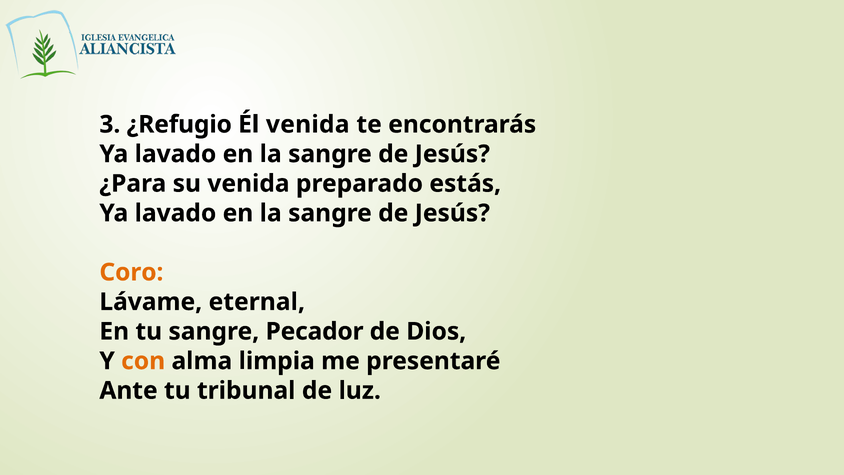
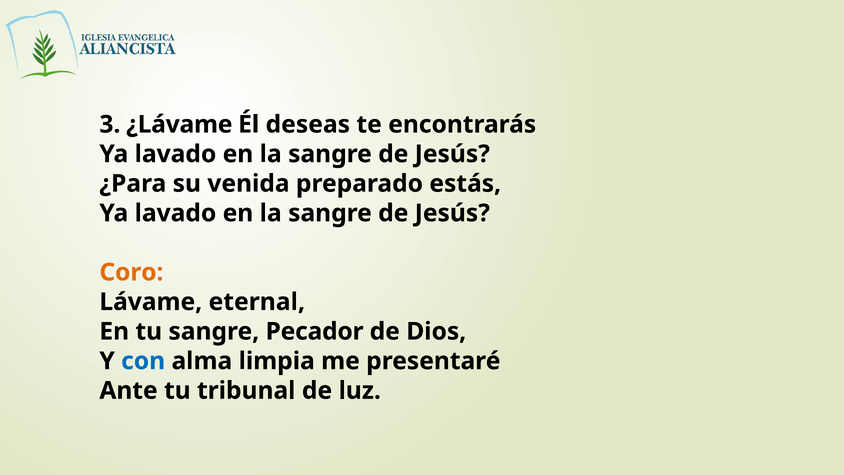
¿Refugio: ¿Refugio -> ¿Lávame (179, 124)
Él venida: venida -> deseas (308, 124)
con colour: orange -> blue (143, 361)
